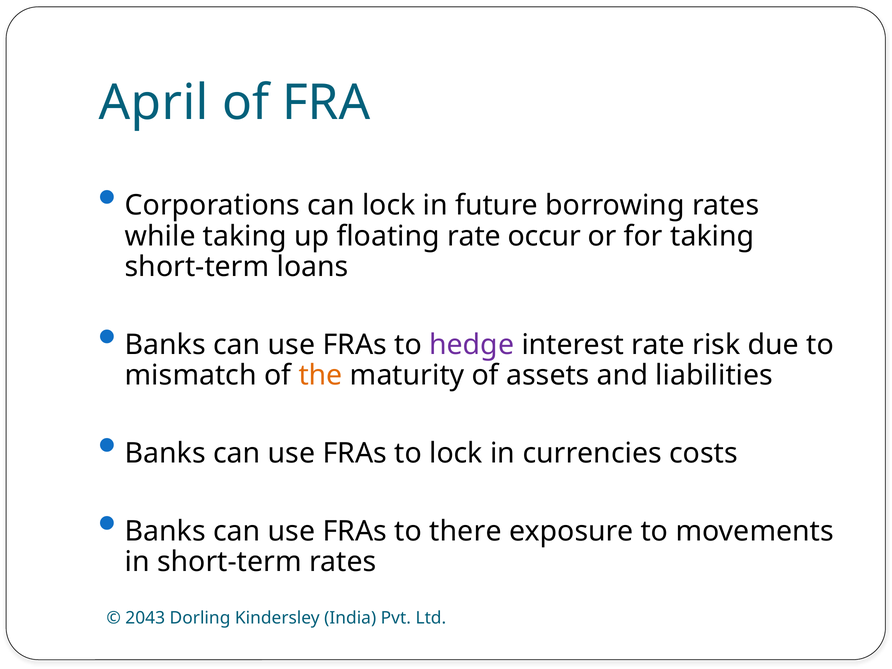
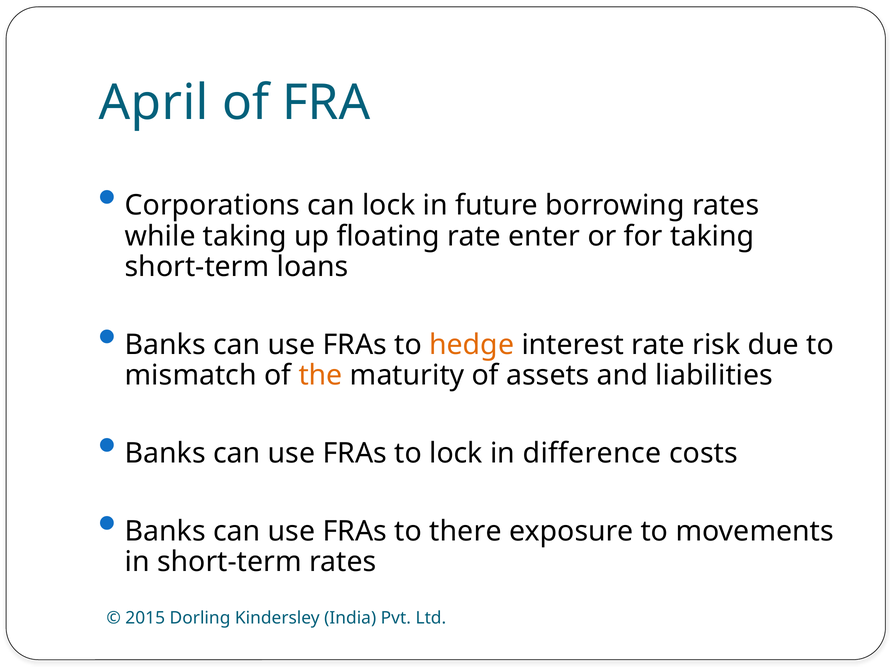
occur: occur -> enter (544, 236)
hedge colour: purple -> orange (472, 345)
currencies: currencies -> difference (592, 453)
2043: 2043 -> 2015 (145, 618)
